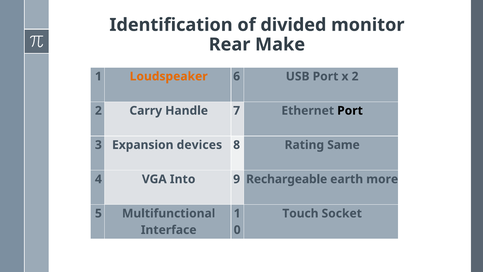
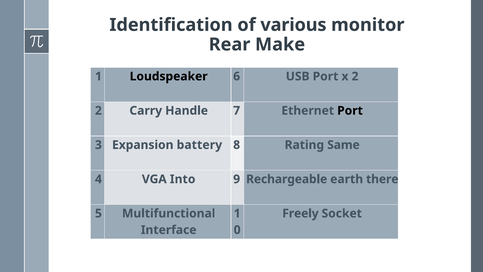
divided: divided -> various (293, 25)
Loudspeaker colour: orange -> black (169, 76)
devices: devices -> battery (199, 145)
more: more -> there (382, 179)
Touch: Touch -> Freely (300, 213)
